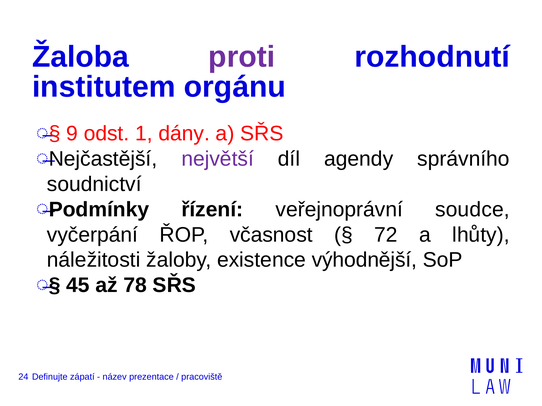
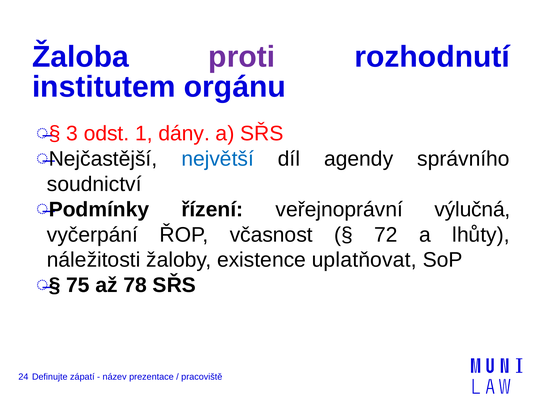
9: 9 -> 3 (72, 134)
největší colour: purple -> blue (218, 159)
soudce: soudce -> výlučná (473, 210)
výhodnější: výhodnější -> uplatňovat (364, 260)
45: 45 -> 75 (78, 286)
